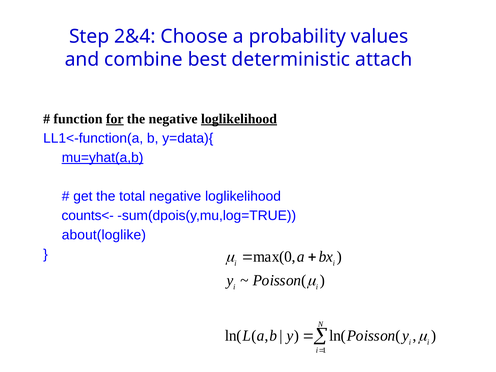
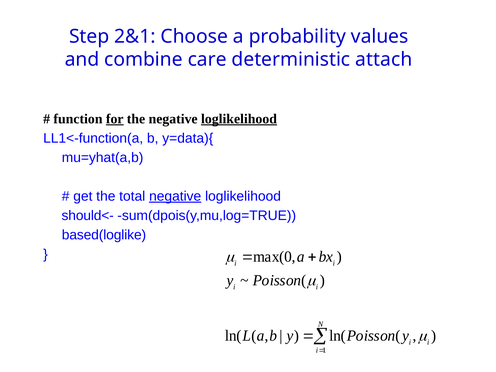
2&4: 2&4 -> 2&1 (135, 36)
best: best -> care (207, 59)
mu=yhat(a,b underline: present -> none (103, 158)
negative underline: none -> present (175, 196)
counts<-: counts<- -> should<- (88, 216)
about(loglike: about(loglike -> based(loglike (104, 235)
